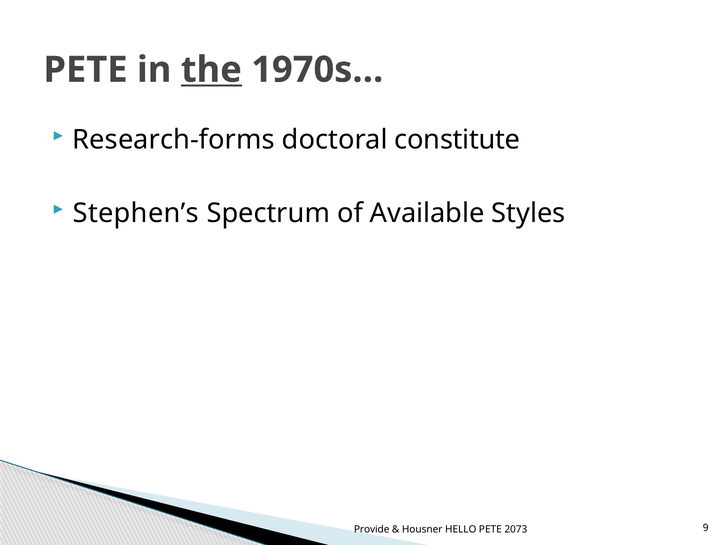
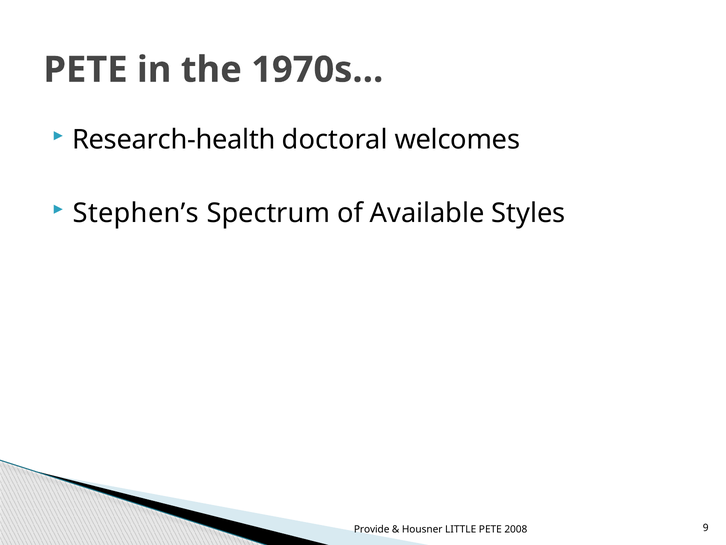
the underline: present -> none (211, 70)
Research-forms: Research-forms -> Research-health (174, 139)
constitute: constitute -> welcomes (457, 139)
HELLO: HELLO -> LITTLE (461, 529)
2073: 2073 -> 2008 (516, 529)
